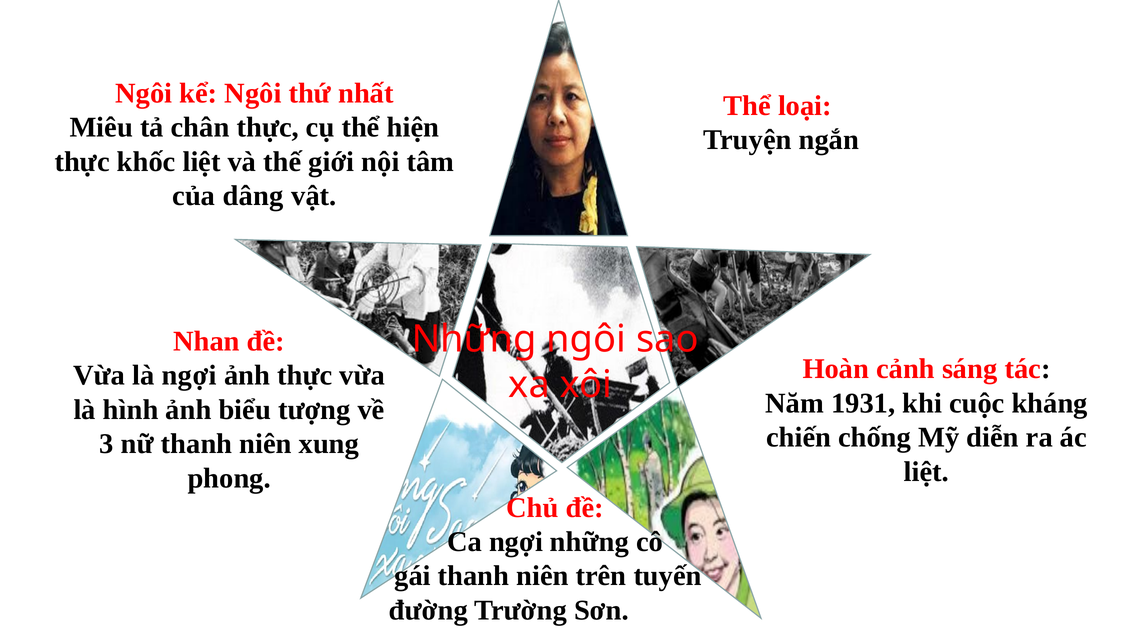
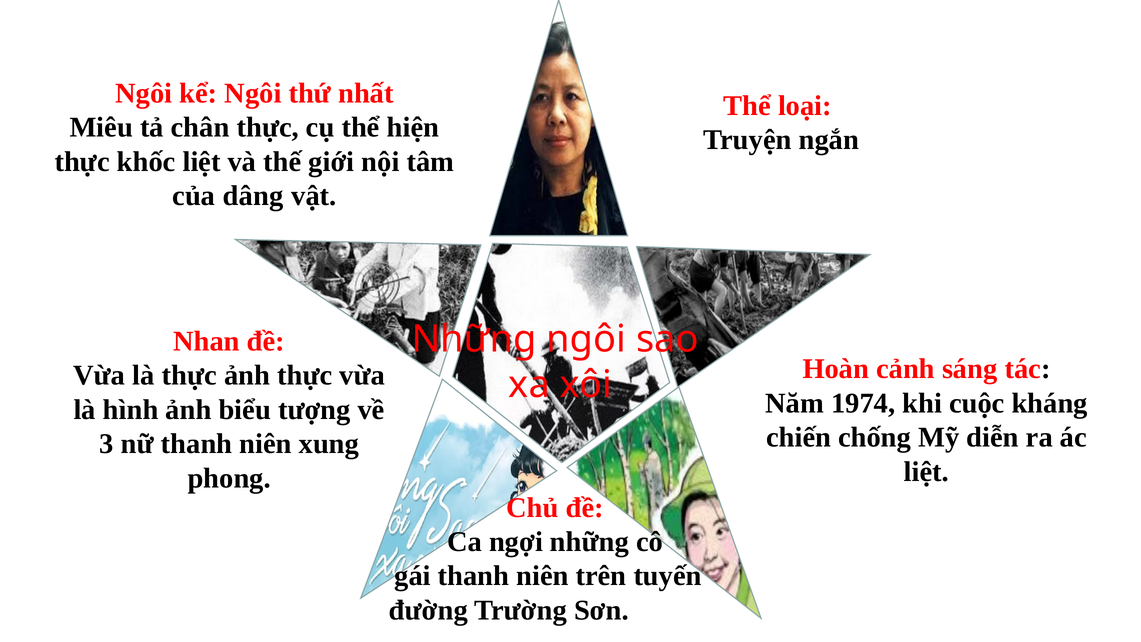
là ngợi: ngợi -> thực (189, 375)
1931: 1931 -> 1974 (863, 403)
